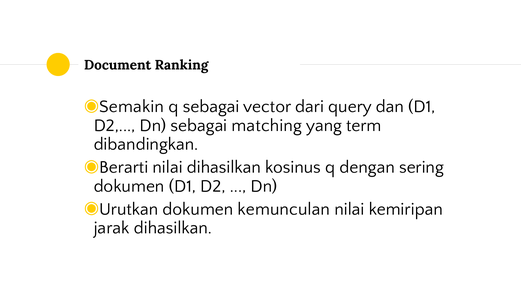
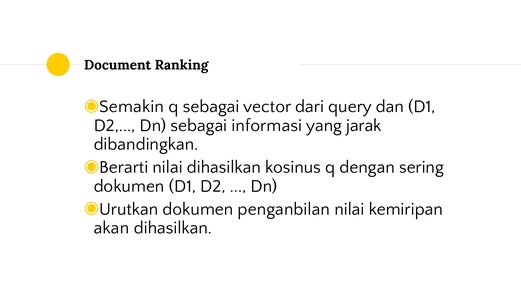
matching: matching -> informasi (267, 125)
term: term -> jarak (364, 125)
kemunculan: kemunculan -> penganbilan (284, 209)
jarak: jarak -> akan (112, 228)
